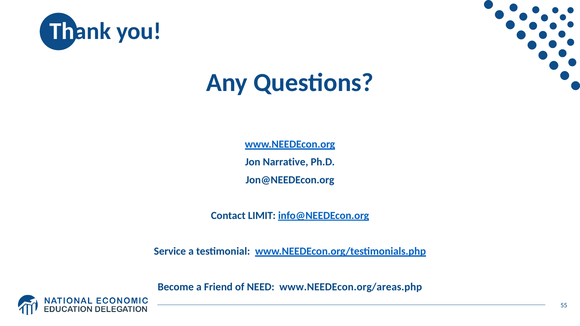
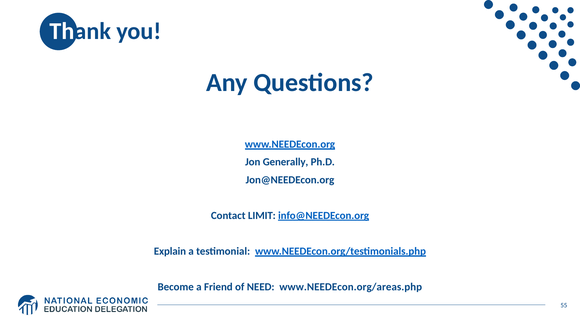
Narrative: Narrative -> Generally (286, 162)
Service: Service -> Explain (170, 251)
